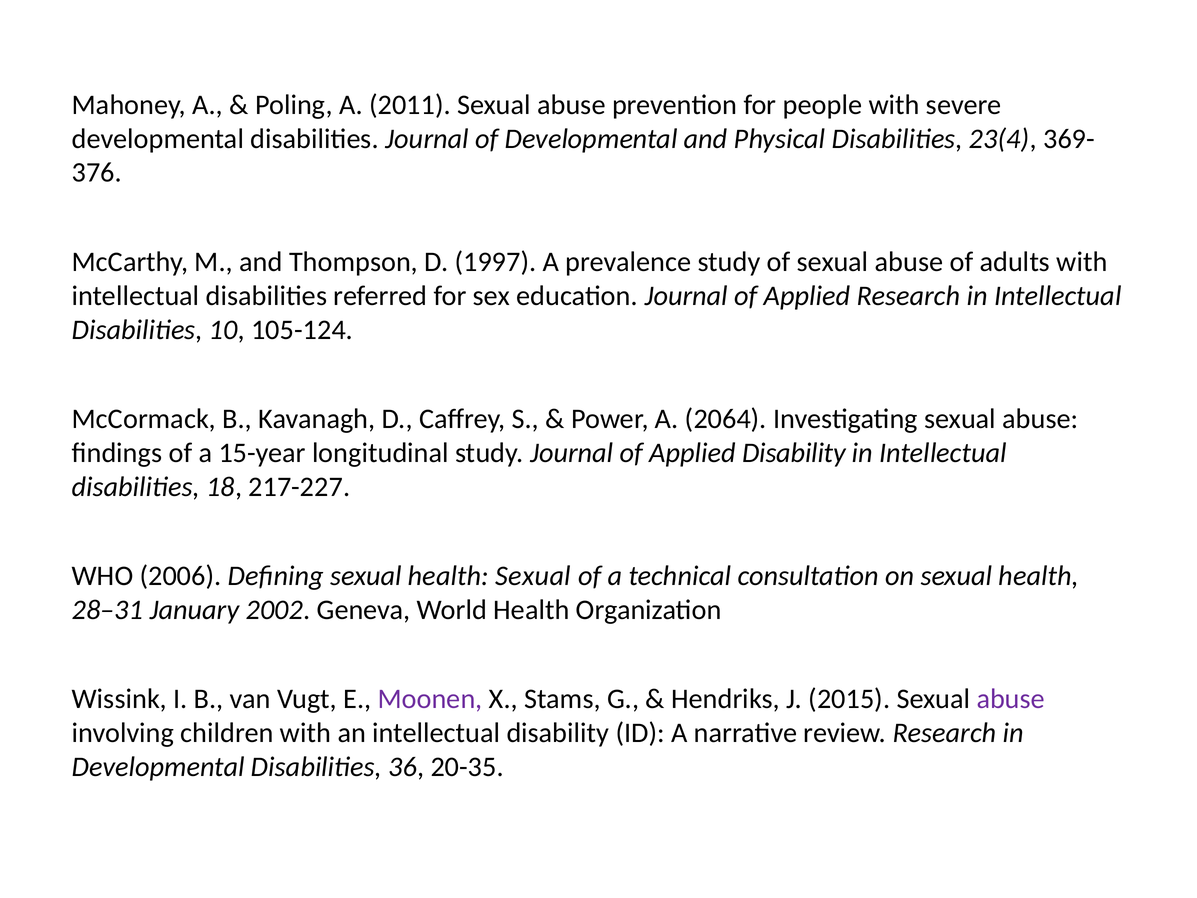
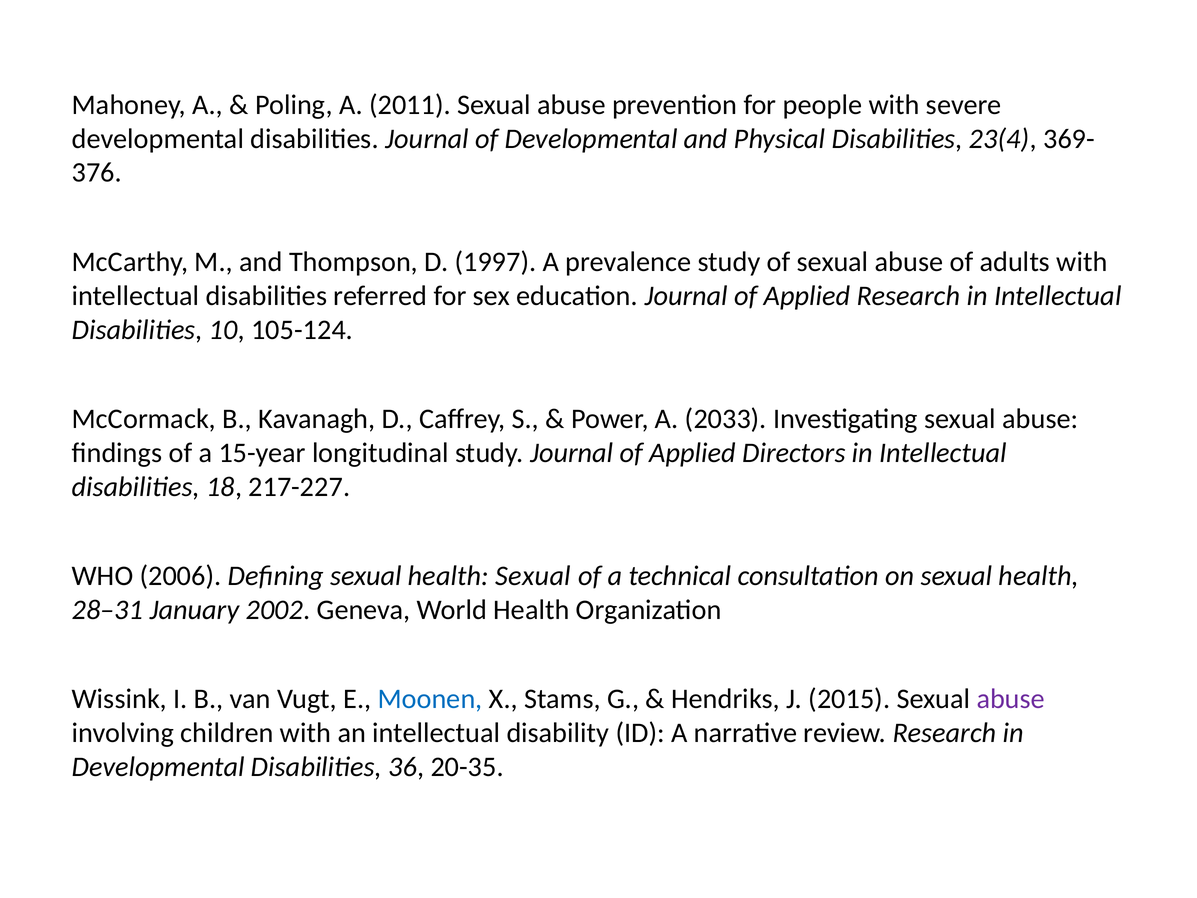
2064: 2064 -> 2033 (726, 419)
Applied Disability: Disability -> Directors (794, 453)
Moonen colour: purple -> blue (430, 699)
